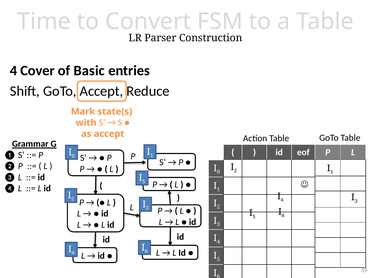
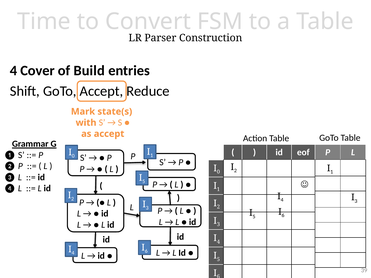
Basic: Basic -> Build (89, 71)
